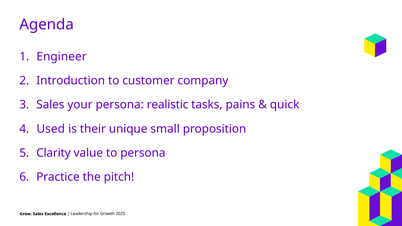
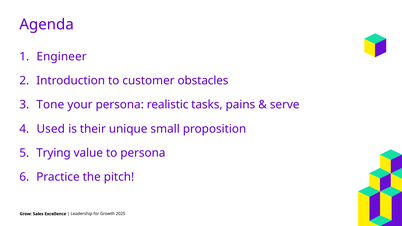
company: company -> obstacles (203, 81)
Sales: Sales -> Tone (50, 105)
quick: quick -> serve (285, 105)
Clarity: Clarity -> Trying (53, 153)
